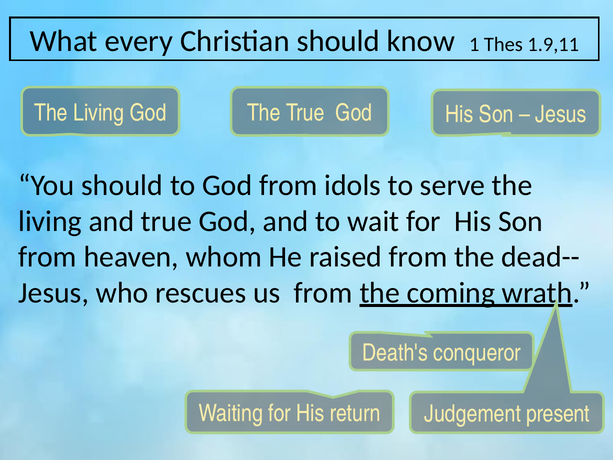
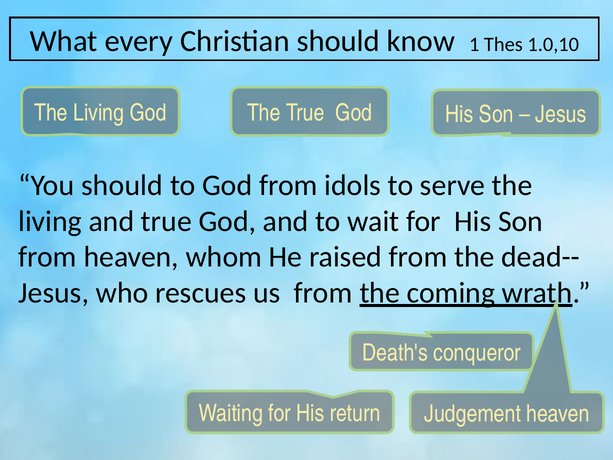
1.9,11: 1.9,11 -> 1.0,10 (553, 44)
Judgement present: present -> heaven (558, 414)
